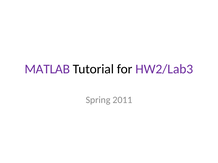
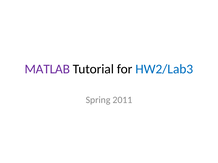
HW2/Lab3 colour: purple -> blue (164, 69)
